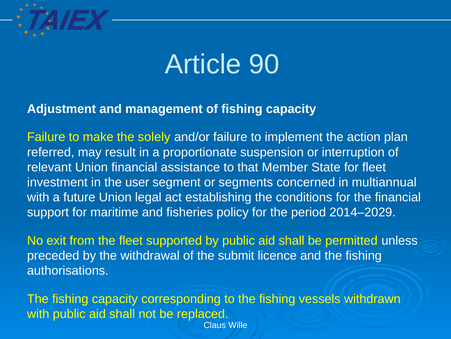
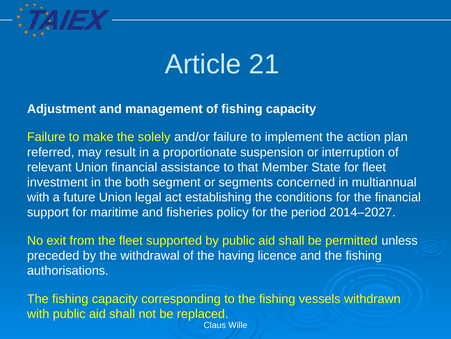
90: 90 -> 21 (264, 64)
user: user -> both (137, 182)
2014–2029: 2014–2029 -> 2014–2027 (363, 212)
submit: submit -> having (236, 255)
